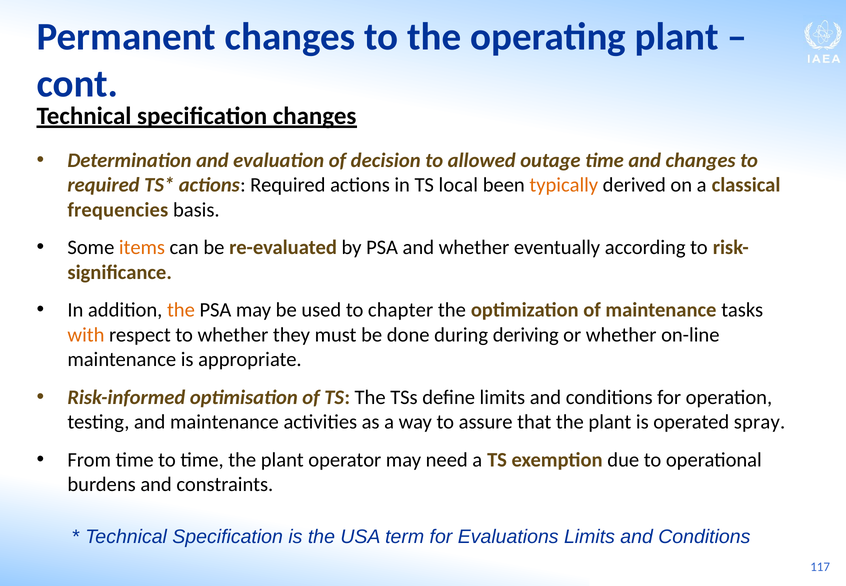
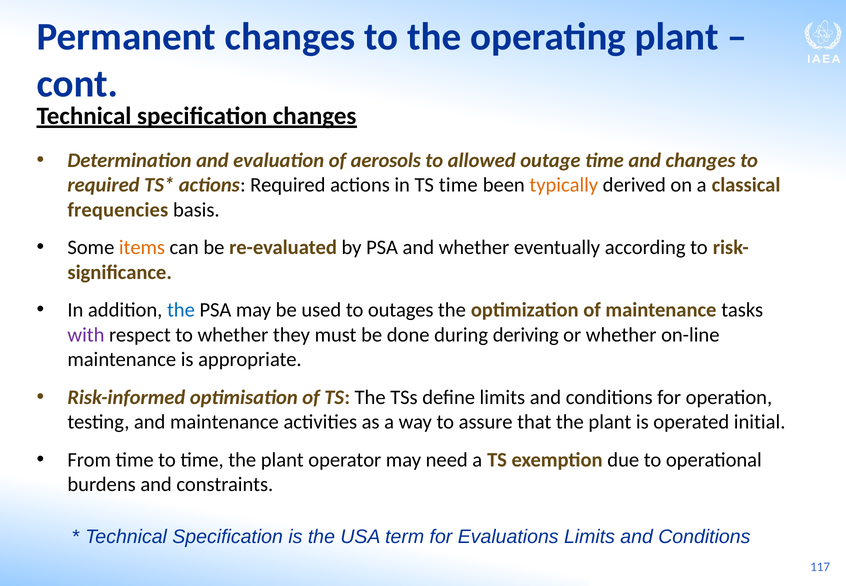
decision: decision -> aerosols (386, 160)
TS local: local -> time (458, 185)
the colour: orange -> blue (181, 310)
chapter: chapter -> outages (401, 310)
with colour: orange -> purple (86, 335)
spray: spray -> initial (760, 422)
